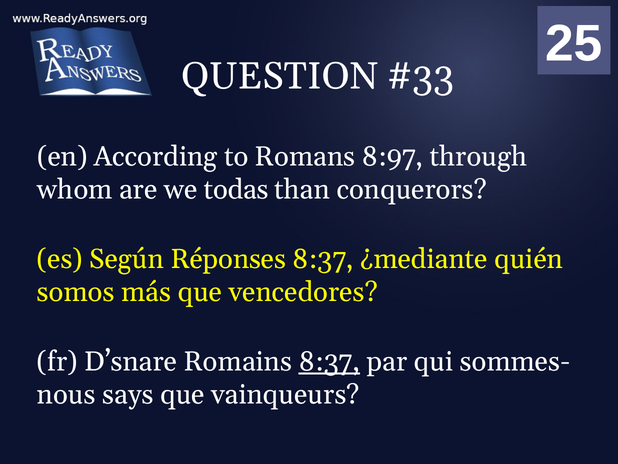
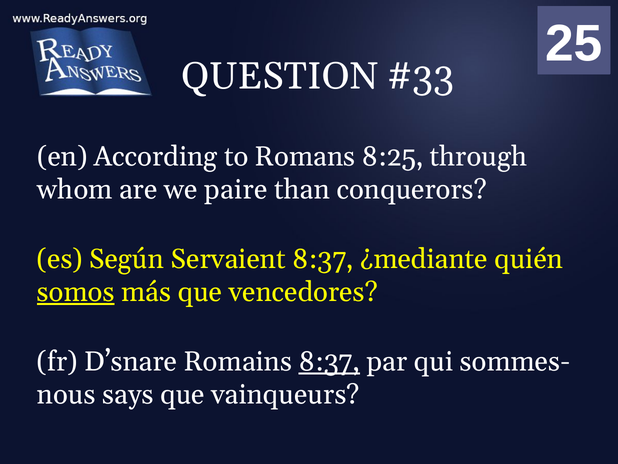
8:97: 8:97 -> 8:25 (393, 156)
todas: todas -> paire (236, 189)
Réponses: Réponses -> Servaient (228, 259)
somos underline: none -> present (76, 292)
